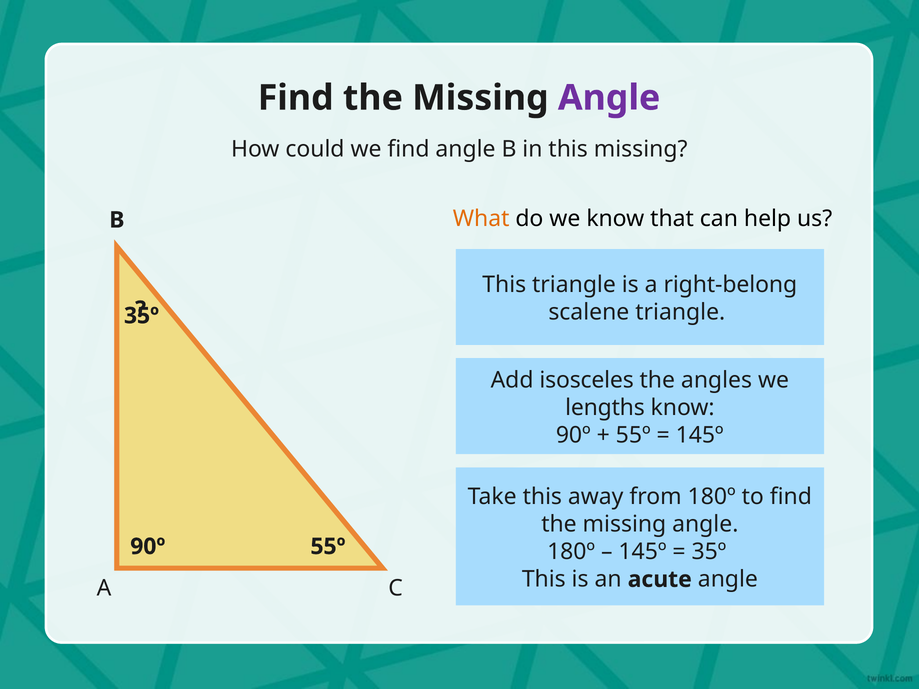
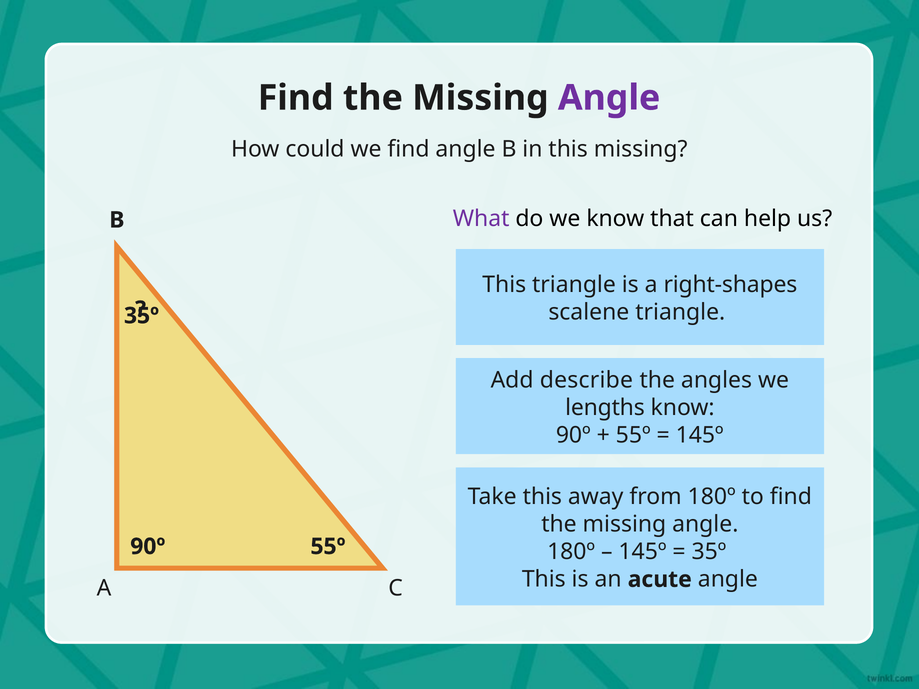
What colour: orange -> purple (481, 219)
right-belong: right-belong -> right-shapes (730, 285)
isosceles: isosceles -> describe (586, 380)
